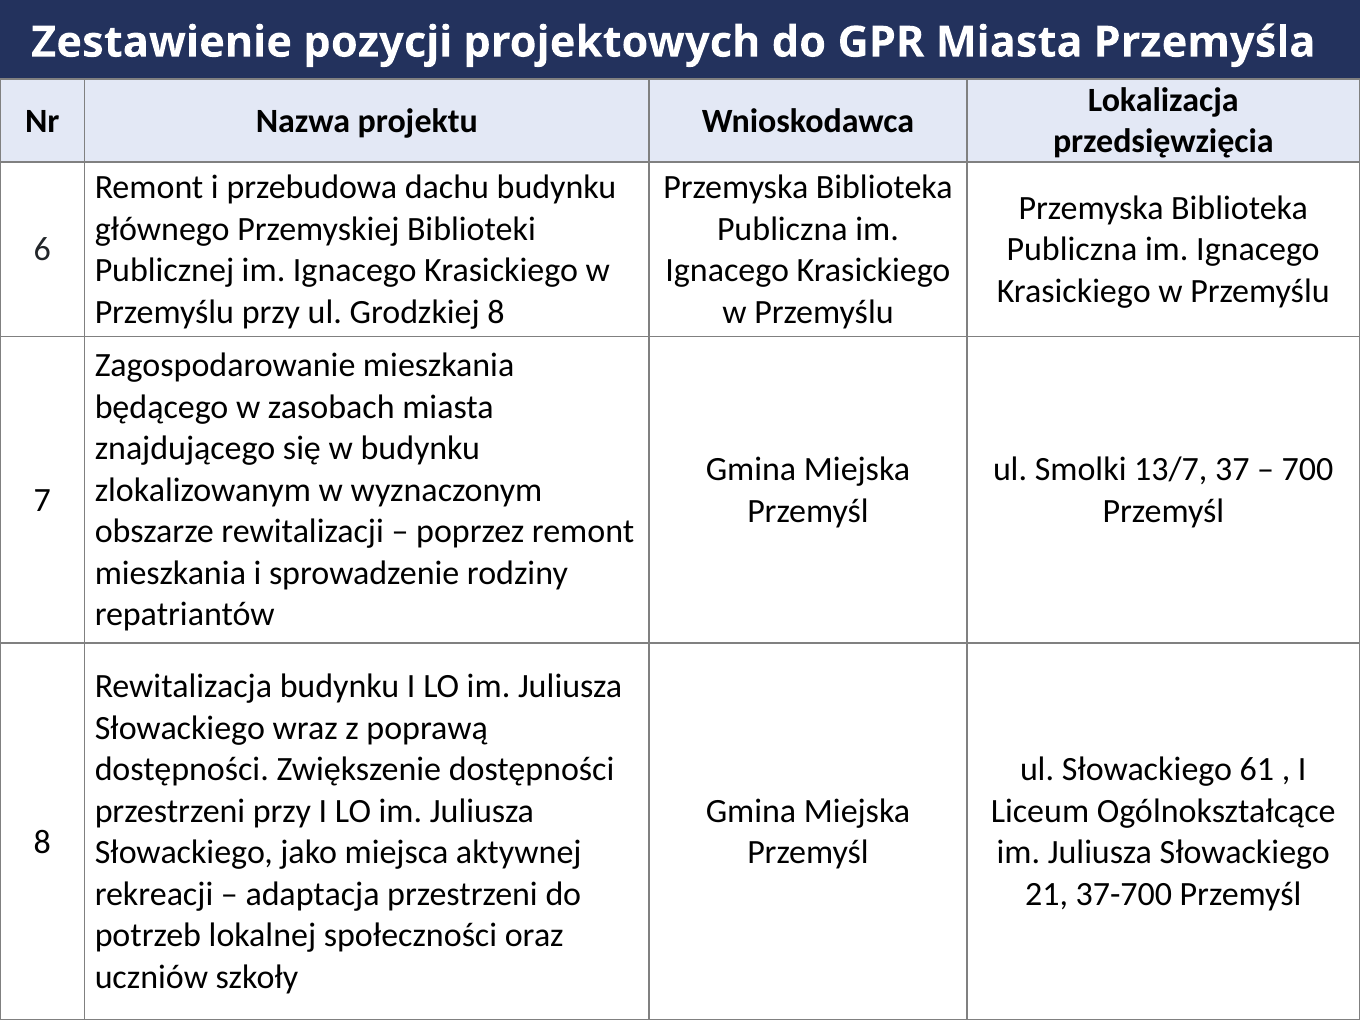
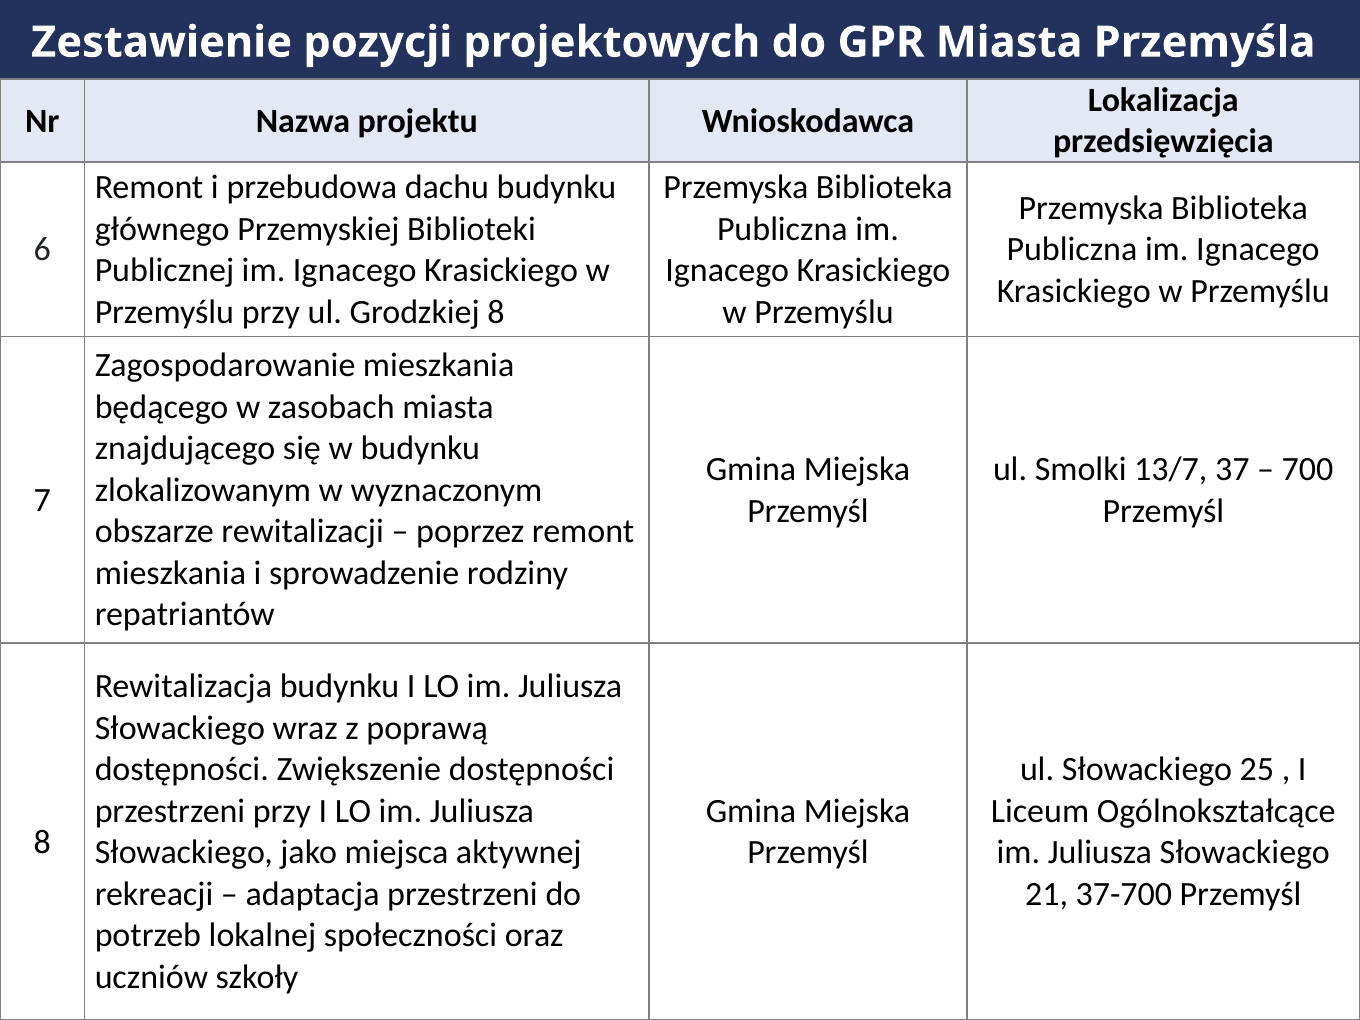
61: 61 -> 25 (1257, 770)
